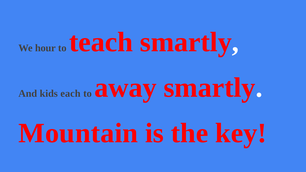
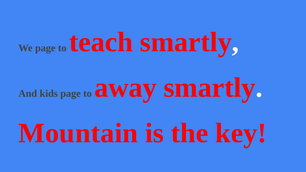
We hour: hour -> page (45, 48)
kids each: each -> page (71, 94)
